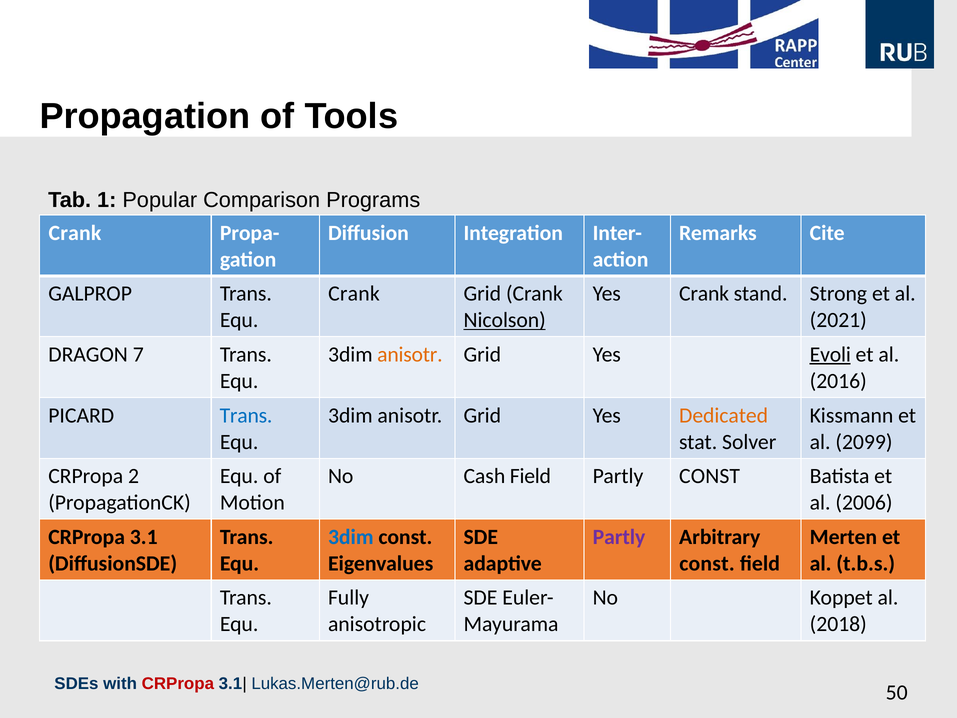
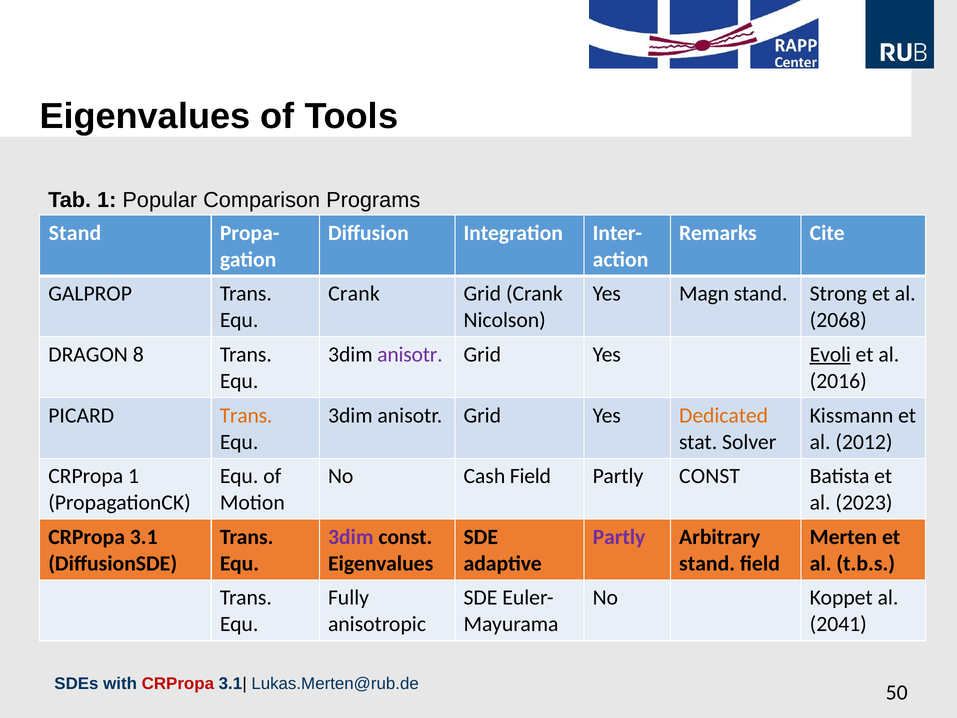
Propagation: Propagation -> Eigenvalues (145, 116)
Crank: Crank -> Stand (75, 233)
Yes Crank: Crank -> Magn (704, 294)
Nicolson underline: present -> none (505, 320)
2021: 2021 -> 2068 (838, 320)
7: 7 -> 8 (138, 354)
anisotr colour: orange -> purple (410, 354)
Trans colour: blue -> orange (246, 415)
2099: 2099 -> 2012 (864, 442)
CRPropa 2: 2 -> 1 (134, 476)
2006: 2006 -> 2023 (864, 503)
3dim colour: blue -> purple (351, 537)
const: const -> stand (707, 563)
2018: 2018 -> 2041 (838, 624)
